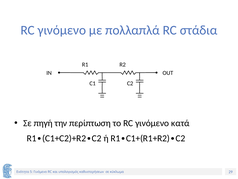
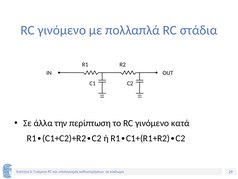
πηγή: πηγή -> άλλα (43, 123)
